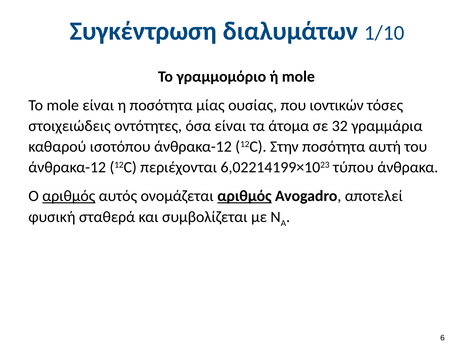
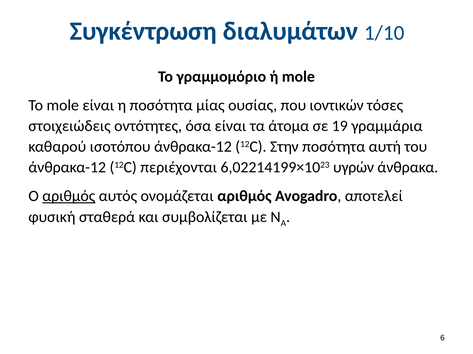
32: 32 -> 19 (340, 126)
τύπου: τύπου -> υγρών (354, 168)
αριθμός underline: present -> none (244, 196)
